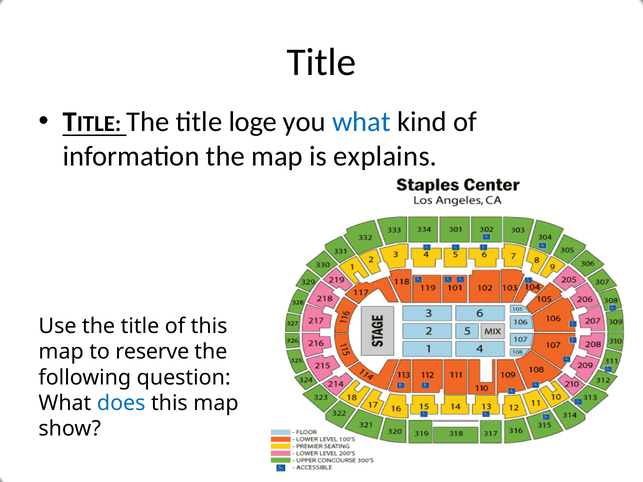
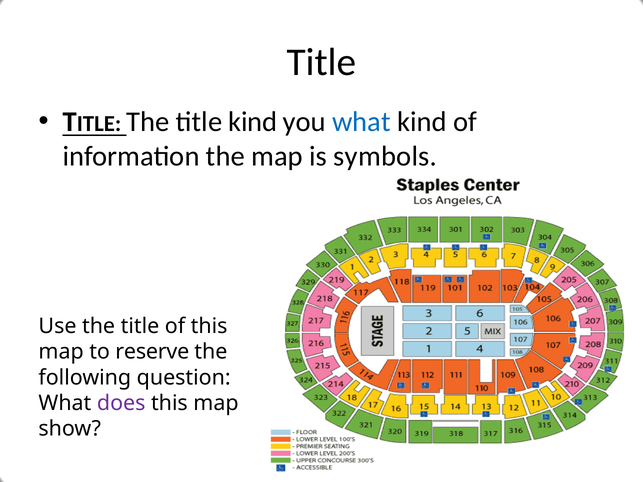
title loge: loge -> kind (253, 122)
explains: explains -> symbols (385, 156)
does colour: blue -> purple (121, 403)
